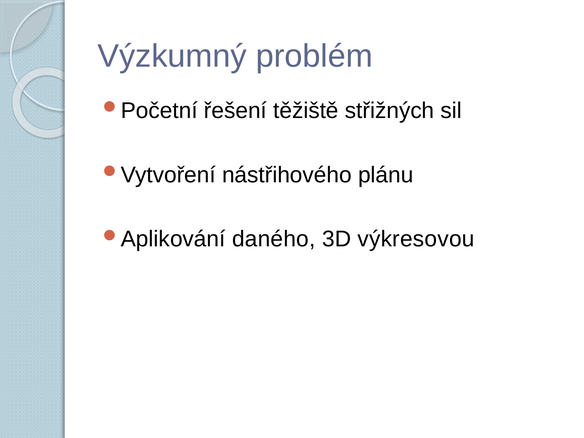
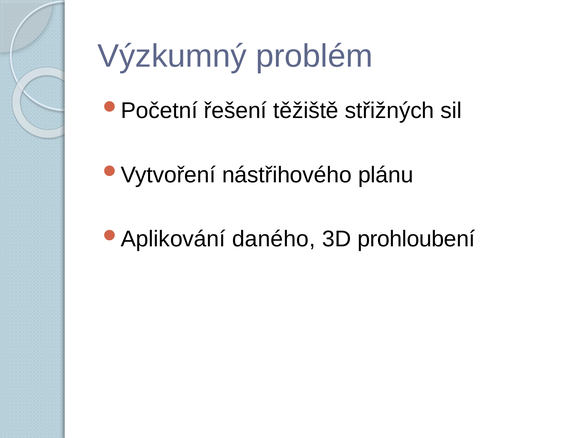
výkresovou: výkresovou -> prohloubení (416, 239)
